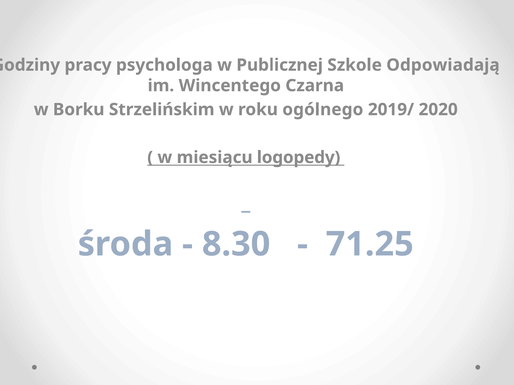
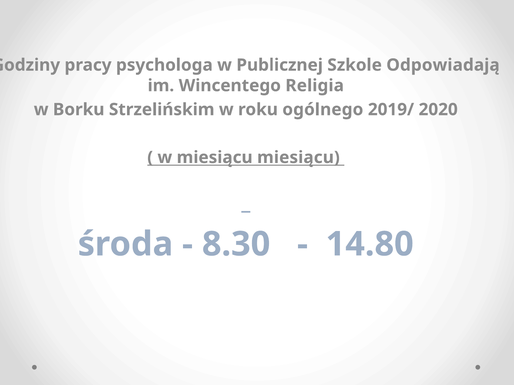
Czarna: Czarna -> Religia (315, 86)
miesiącu logopedy: logopedy -> miesiącu (298, 158)
71.25: 71.25 -> 14.80 (370, 245)
